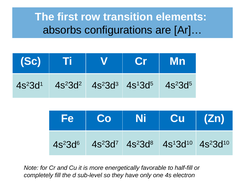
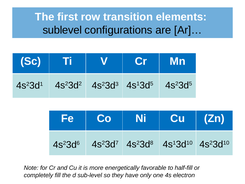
absorbs: absorbs -> sublevel (62, 30)
